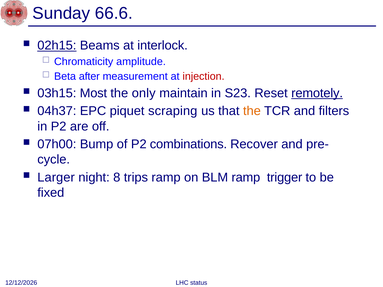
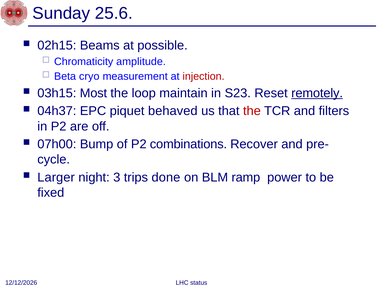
66.6: 66.6 -> 25.6 (114, 13)
02h15 underline: present -> none (57, 46)
interlock: interlock -> possible (163, 46)
after: after -> cryo (89, 76)
only: only -> loop (144, 93)
scraping: scraping -> behaved (173, 111)
the colour: orange -> red (252, 111)
8: 8 -> 3 (117, 177)
trips ramp: ramp -> done (166, 177)
trigger: trigger -> power (285, 177)
